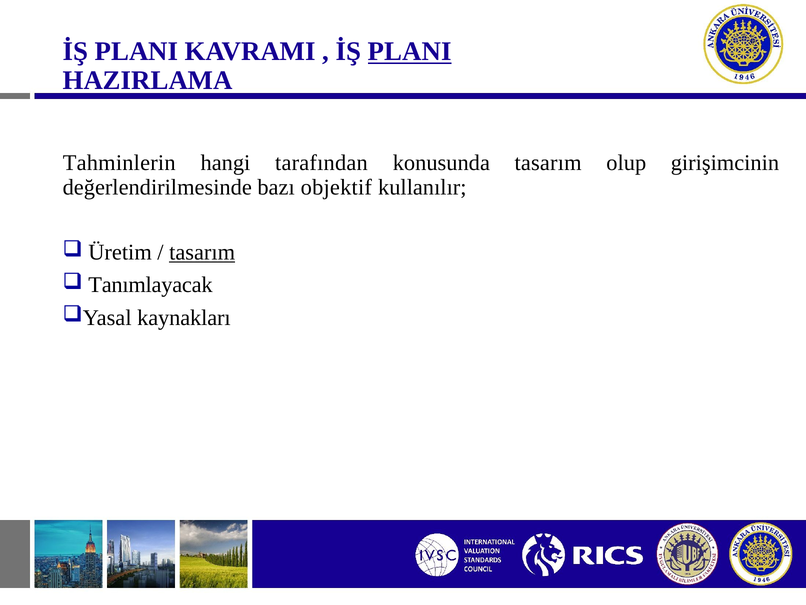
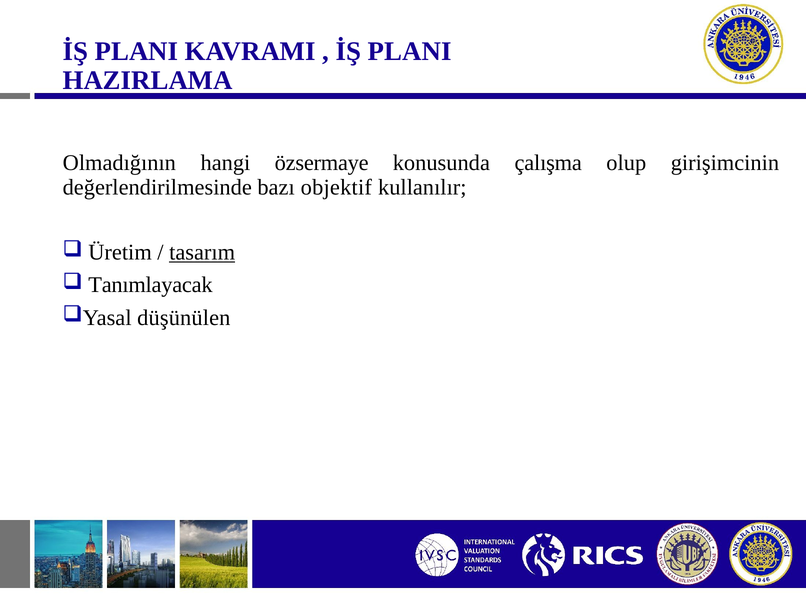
PLANI underline: present -> none (410, 51)
Tahminlerin: Tahminlerin -> Olmadığının (119, 163)
tarafından: tarafından -> özsermaye (322, 163)
konusunda tasarım: tasarım -> çalışma (548, 163)
kaynakları: kaynakları -> düşünülen (184, 317)
